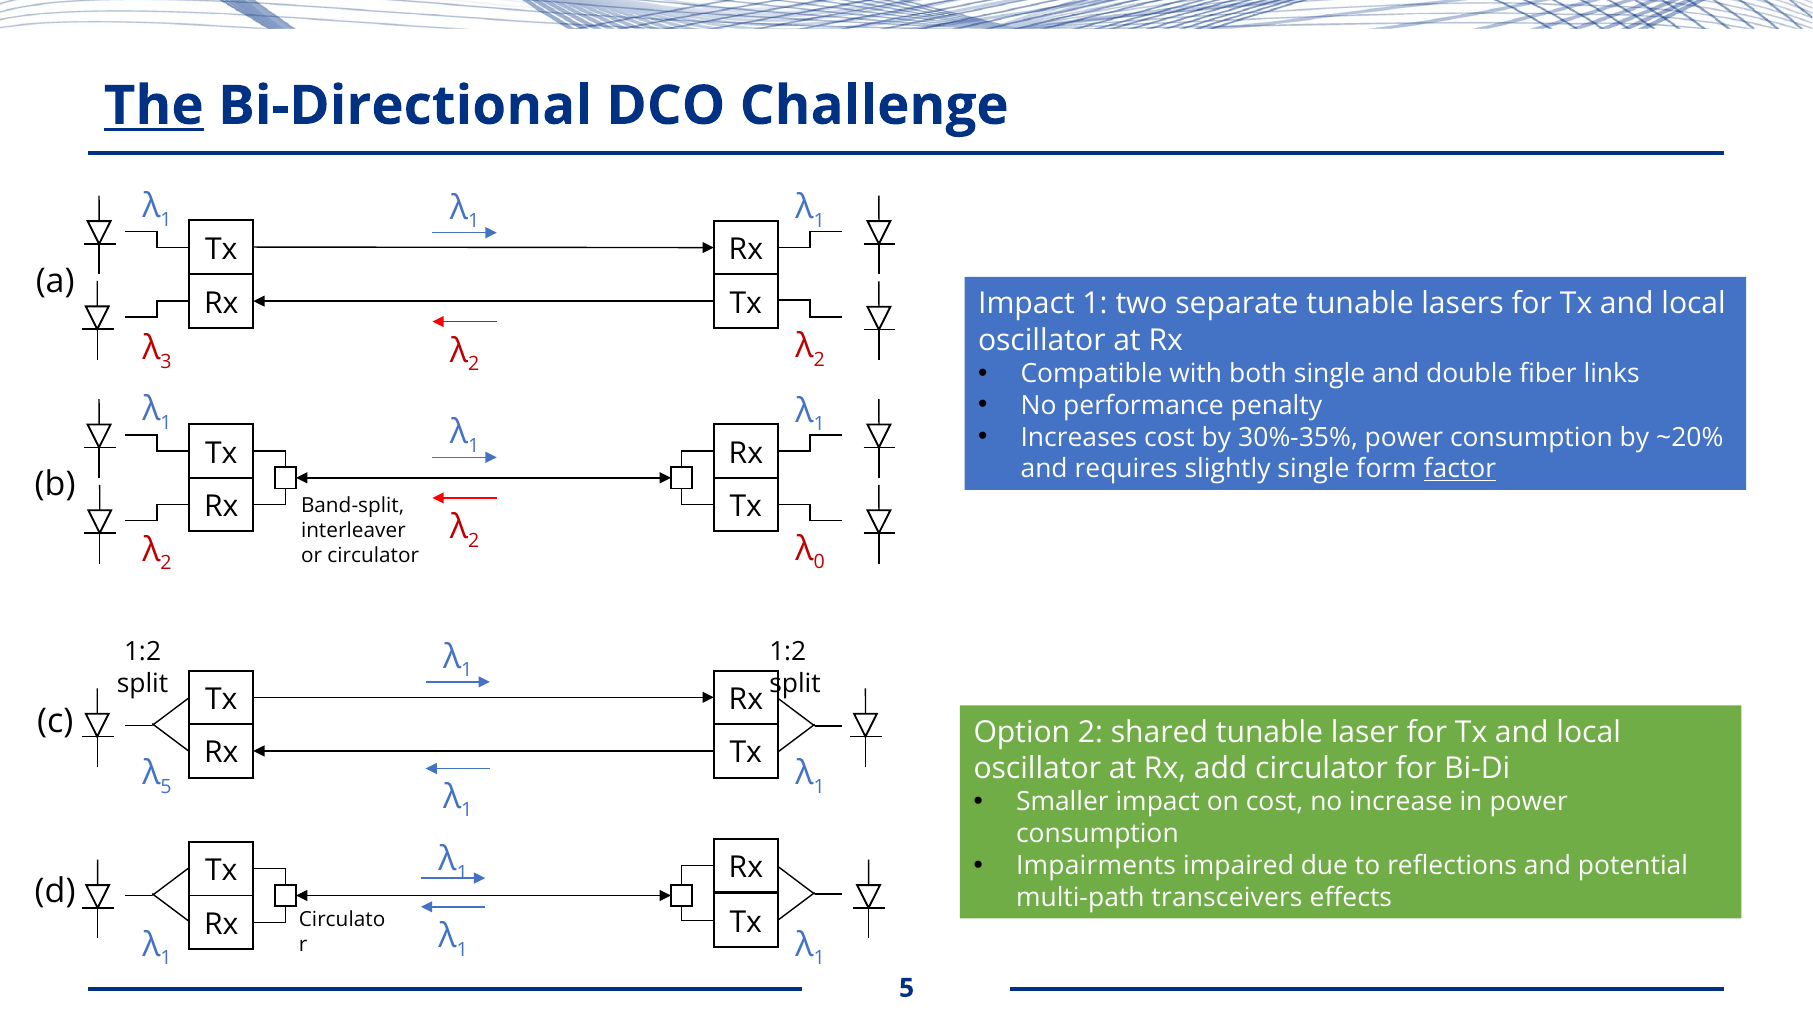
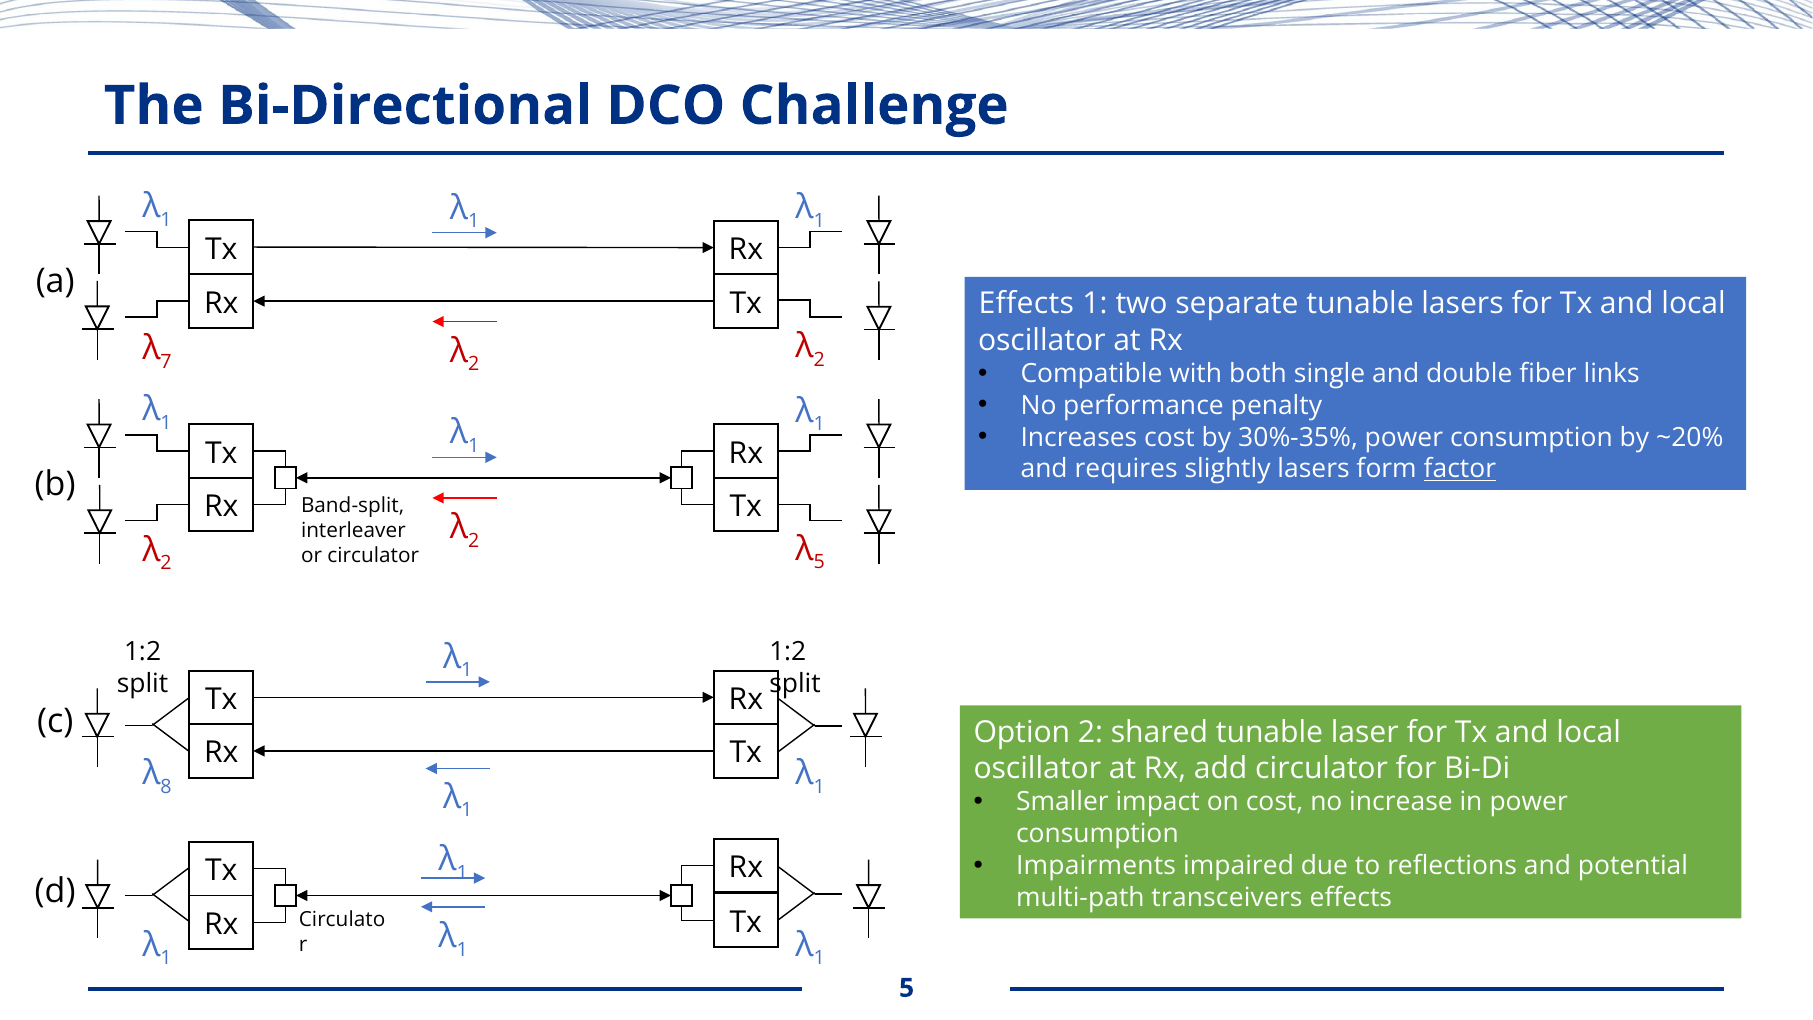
The underline: present -> none (154, 106)
Impact: Impact -> Effects (1026, 304)
3: 3 -> 7 (166, 362)
slightly single: single -> lasers (1314, 469)
0: 0 -> 5 (819, 562)
5: 5 -> 8 (166, 787)
